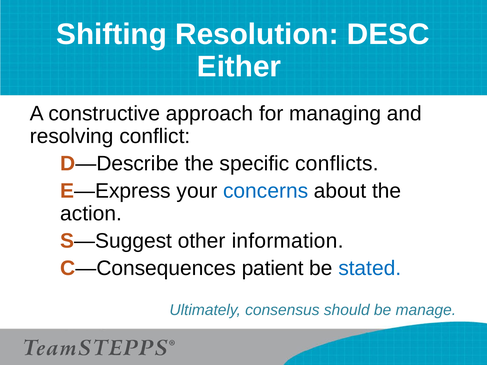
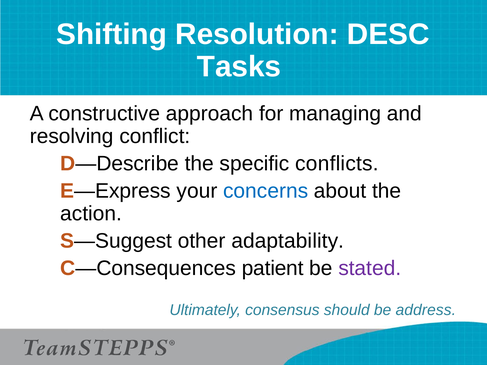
Either: Either -> Tasks (239, 67)
information: information -> adaptability (288, 241)
stated colour: blue -> purple (370, 268)
manage: manage -> address (426, 310)
